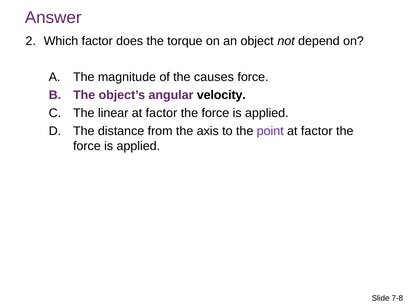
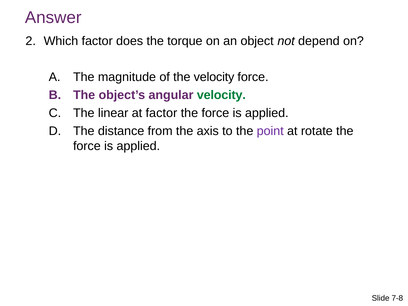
the causes: causes -> velocity (214, 77)
velocity colour: black -> green (221, 95)
factor: factor -> rotate (317, 131)
